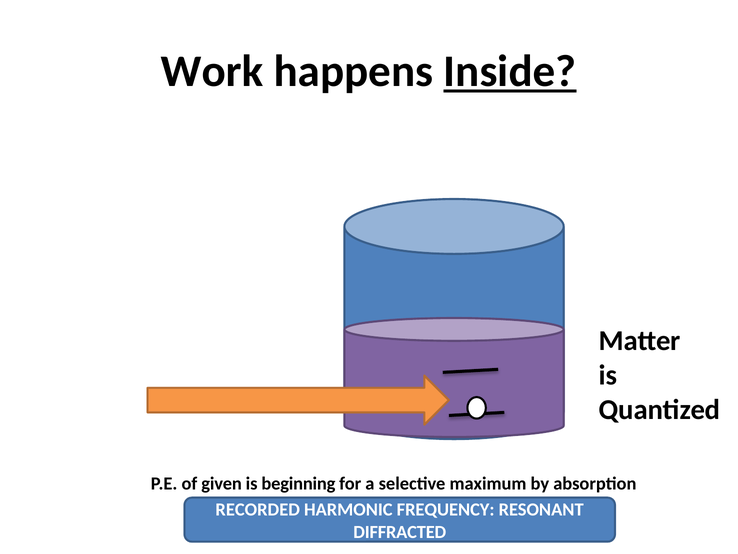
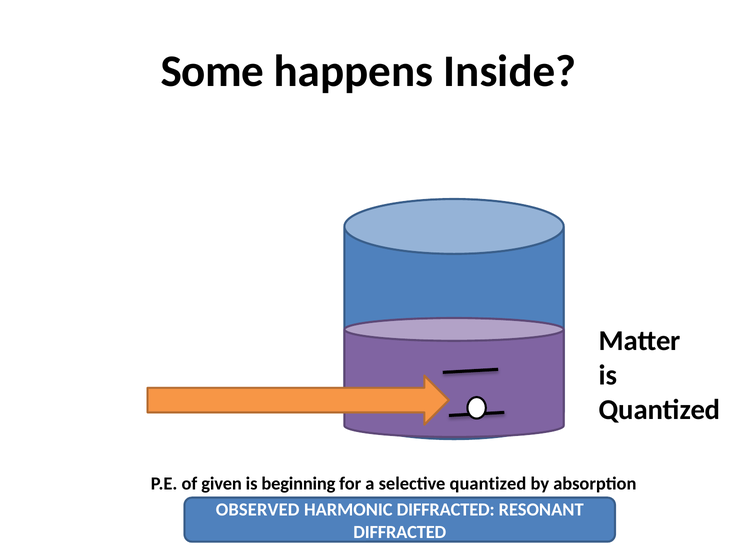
Work: Work -> Some (212, 71)
Inside underline: present -> none (510, 71)
selective maximum: maximum -> quantized (488, 483)
RECORDED: RECORDED -> OBSERVED (258, 509)
HARMONIC FREQUENCY: FREQUENCY -> DIFFRACTED (446, 509)
